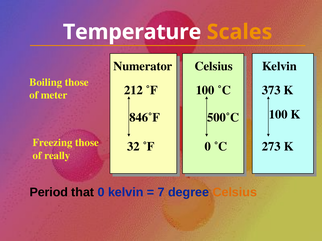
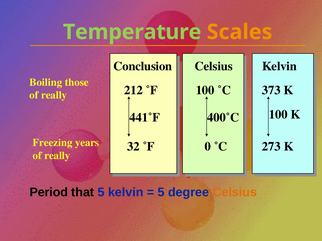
Temperature colour: white -> light green (132, 32)
Numerator: Numerator -> Conclusion (143, 66)
meter: meter -> really (54, 95)
846˚F: 846˚F -> 441˚F (145, 118)
500˚C: 500˚C -> 400˚C (223, 118)
Freezing those: those -> years (87, 143)
that 0: 0 -> 5 (101, 193)
7: 7 -> 5 (161, 193)
